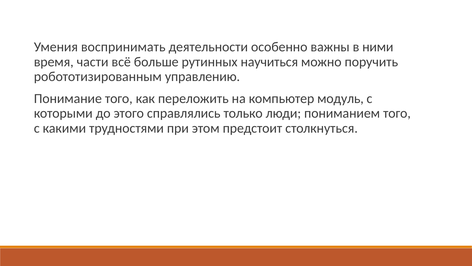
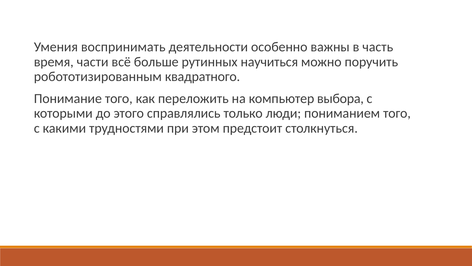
ними: ними -> часть (378, 47)
управлению: управлению -> квадратного (203, 77)
модуль: модуль -> выбора (340, 98)
